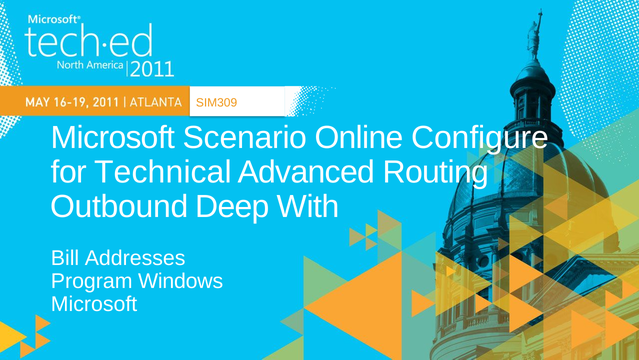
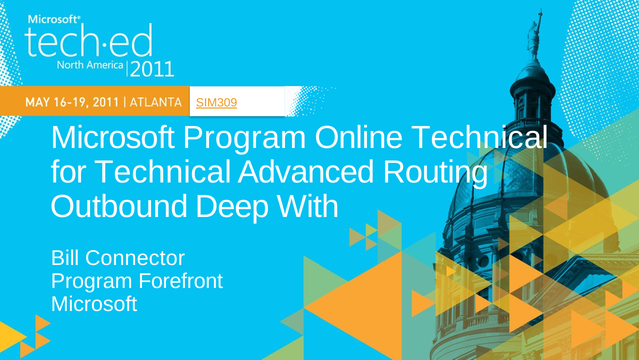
SIM309 underline: none -> present (217, 103)
Microsoft Scenario: Scenario -> Program (245, 137)
Online Configure: Configure -> Technical (480, 137)
Addresses: Addresses -> Connector (135, 258)
Windows: Windows -> Forefront (181, 281)
